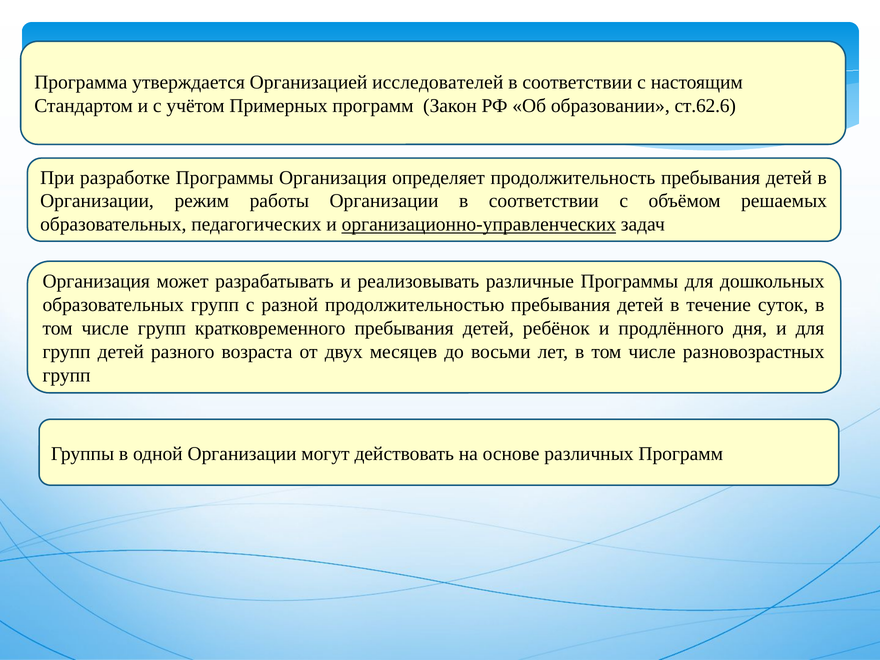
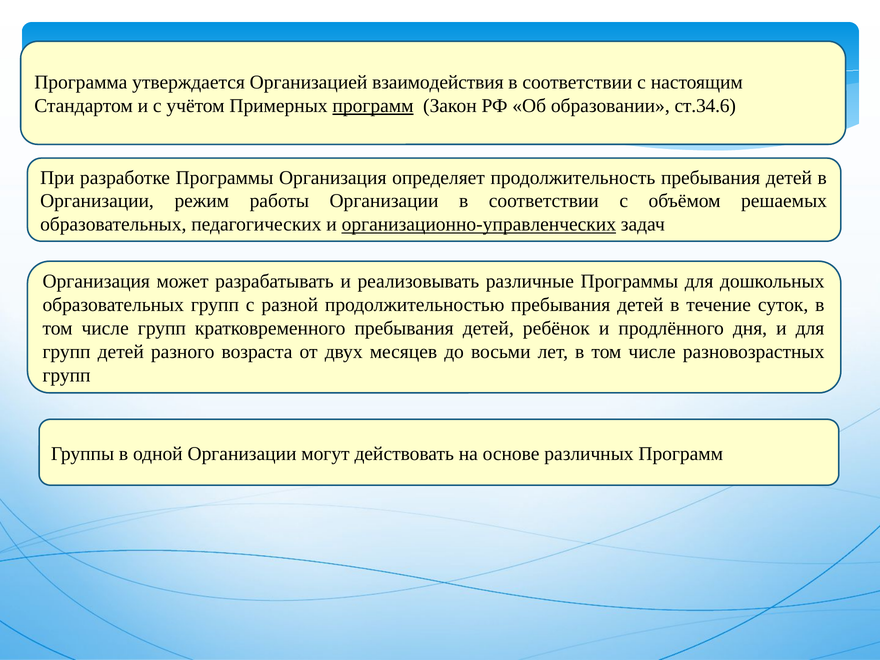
исследователей: исследователей -> взаимодействия (438, 82)
программ underline: none -> present (373, 106)
ст.62.6: ст.62.6 -> ст.34.6 (705, 106)
